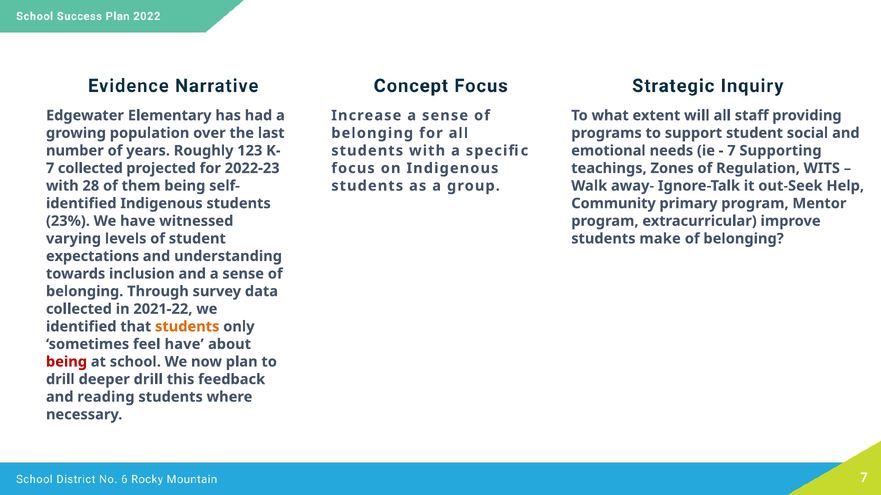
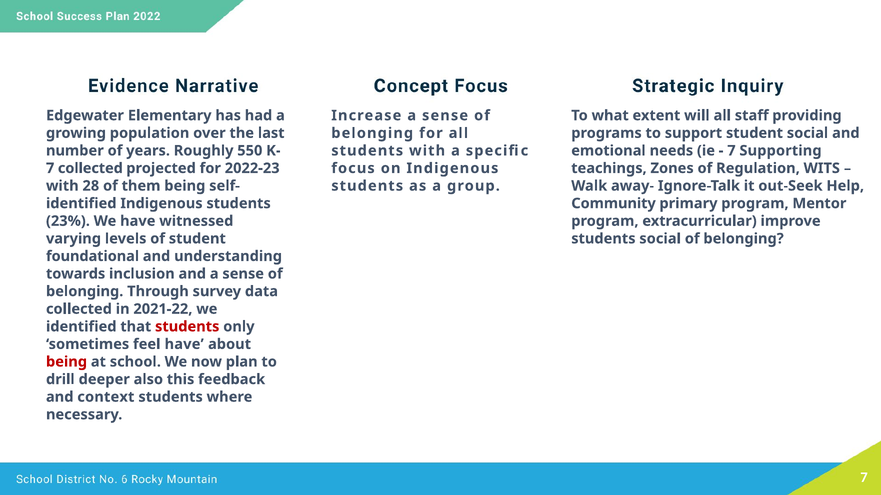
123: 123 -> 550 (250, 151)
students make: make -> social (660, 239)
expectations: expectations -> foundational (93, 256)
students colour: orange -> red (187, 327)
deeper drill: drill -> also (148, 380)
reading: reading -> context (106, 397)
